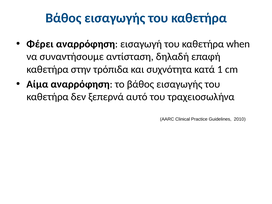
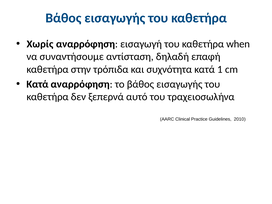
Φέρει: Φέρει -> Χωρίς (40, 44)
Αίμα: Αίμα -> Κατά (37, 84)
